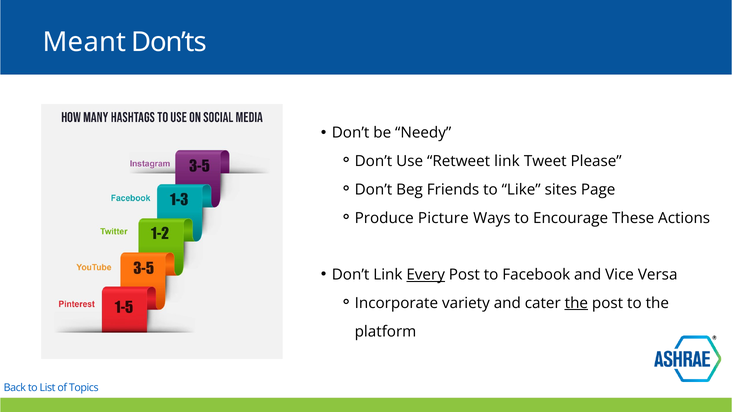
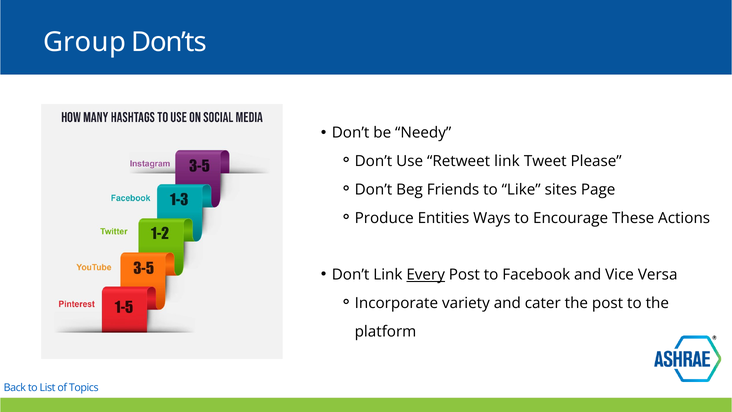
Meant: Meant -> Group (84, 42)
Picture: Picture -> Entities (443, 218)
the underline: present -> none (576, 303)
